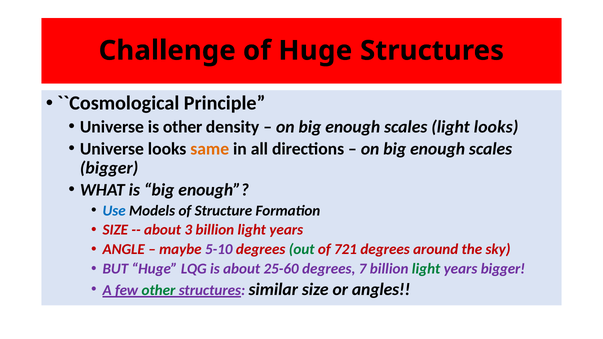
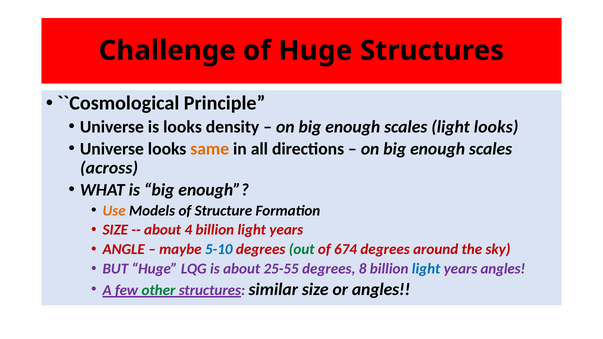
is other: other -> looks (183, 127)
bigger: bigger -> across (109, 168)
Use colour: blue -> orange (114, 211)
3: 3 -> 4 (188, 230)
5-10 colour: purple -> blue (219, 250)
721: 721 -> 674 (346, 250)
25-60: 25-60 -> 25-55 (281, 269)
7: 7 -> 8 (363, 269)
light colour: green -> blue (426, 269)
years bigger: bigger -> angles (503, 269)
